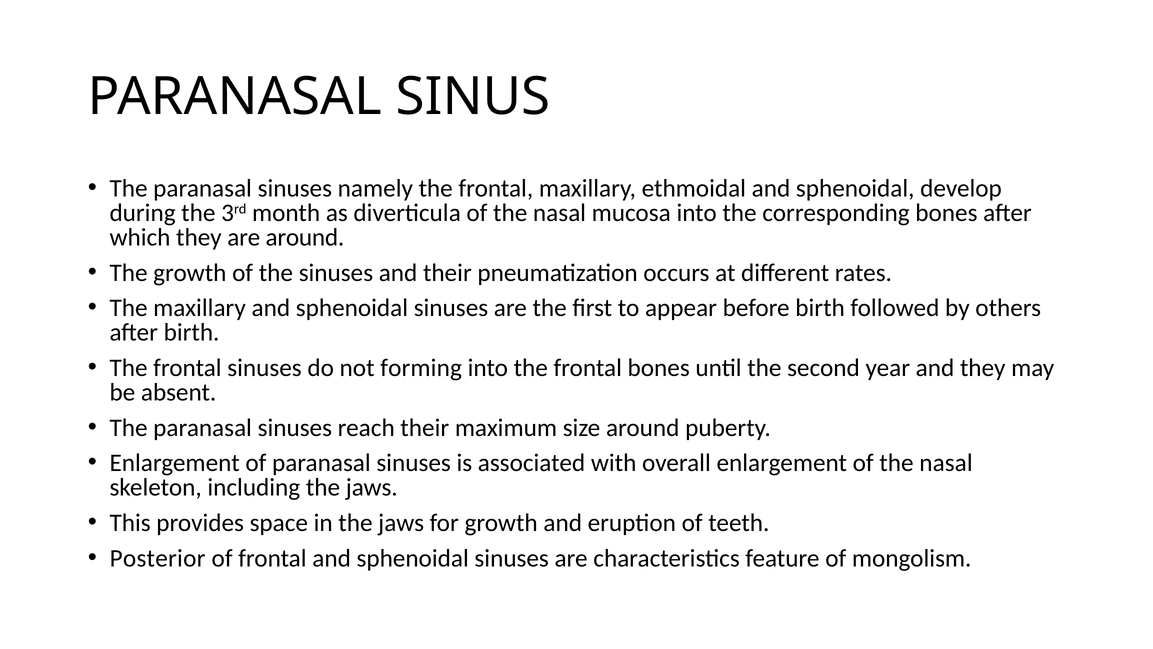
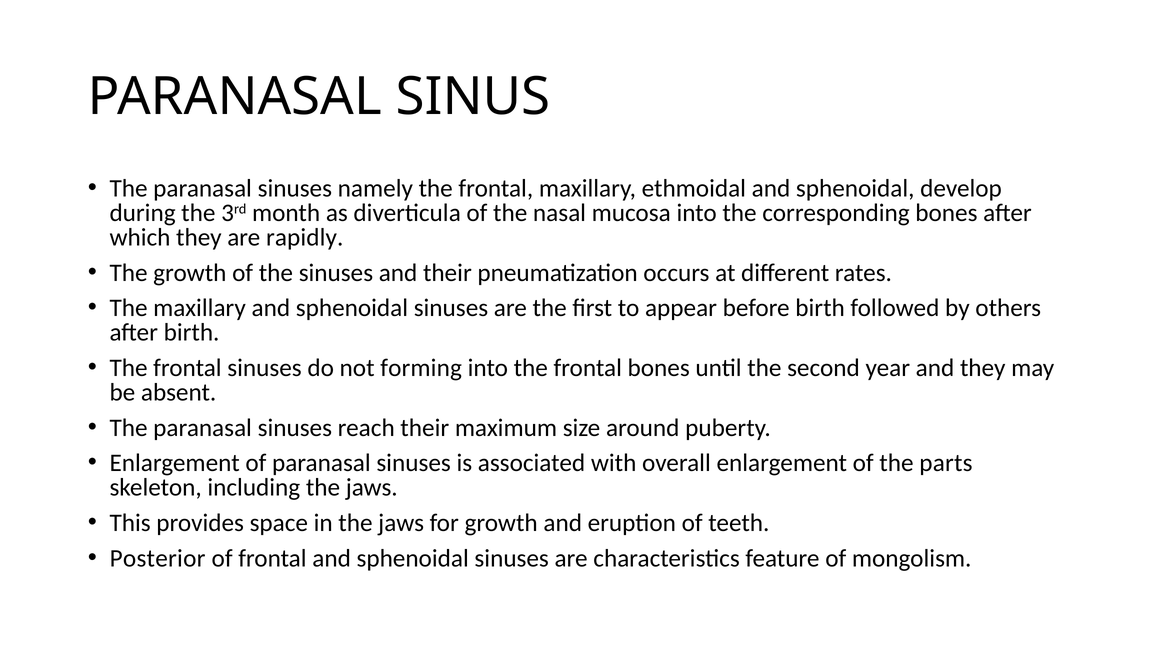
are around: around -> rapidly (305, 237)
enlargement of the nasal: nasal -> parts (946, 463)
